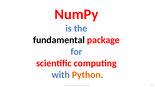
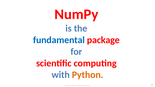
fundamental colour: black -> blue (59, 40)
